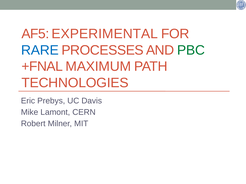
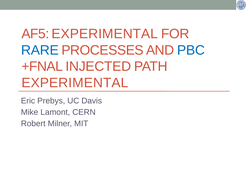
PBC colour: green -> blue (191, 50)
MAXIMUM: MAXIMUM -> INJECTED (98, 67)
TECHNOLOGIES: TECHNOLOGIES -> EXPERIMENTAL (75, 83)
